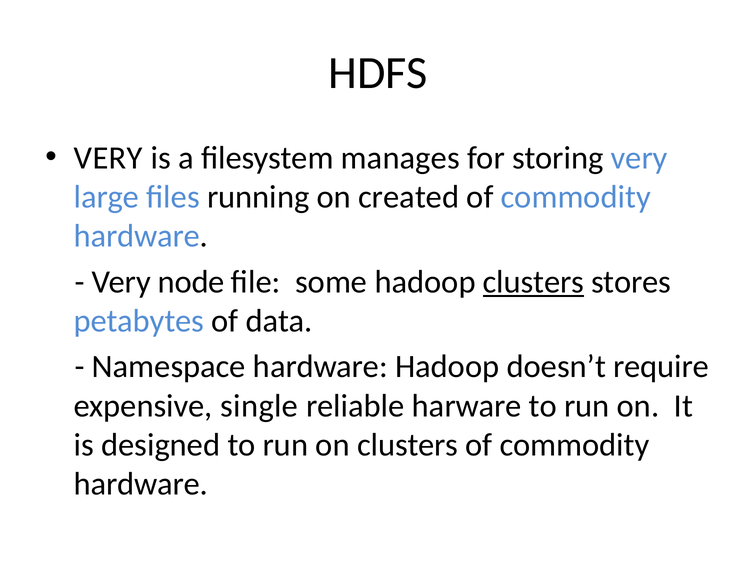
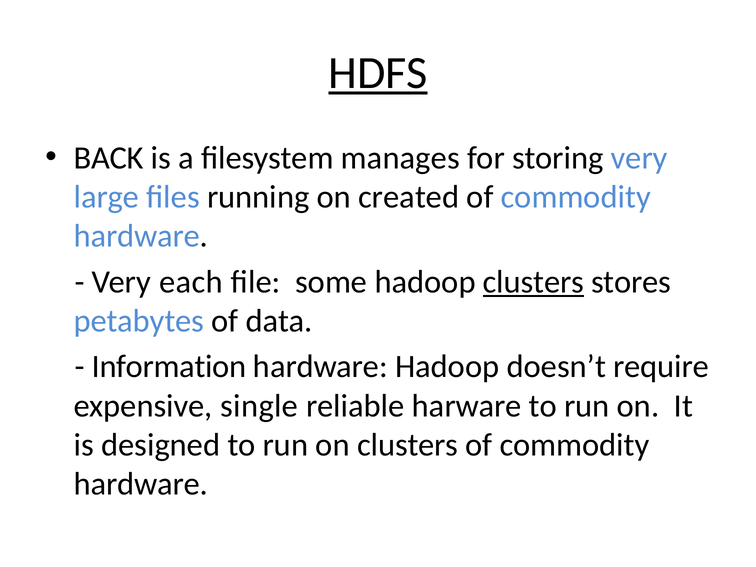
HDFS underline: none -> present (378, 73)
VERY: VERY -> BACK (109, 158)
node: node -> each (191, 282)
Namespace: Namespace -> Information (169, 367)
